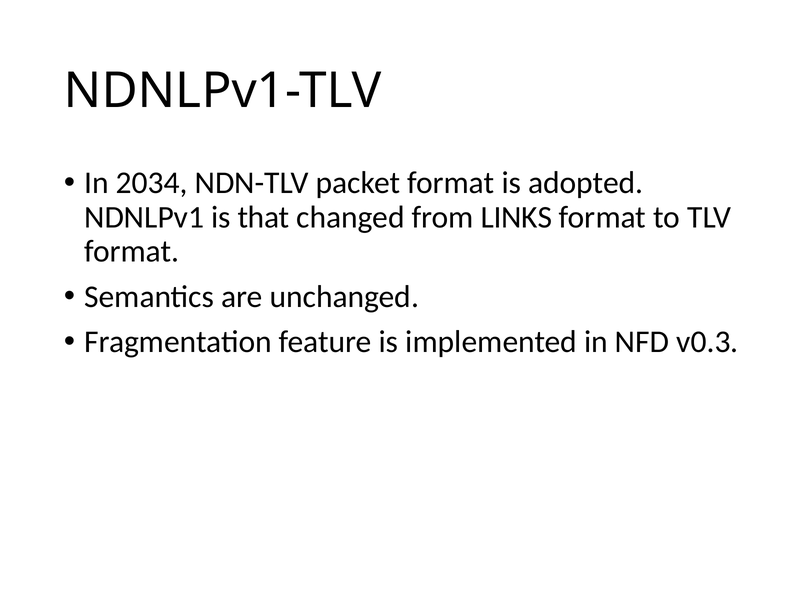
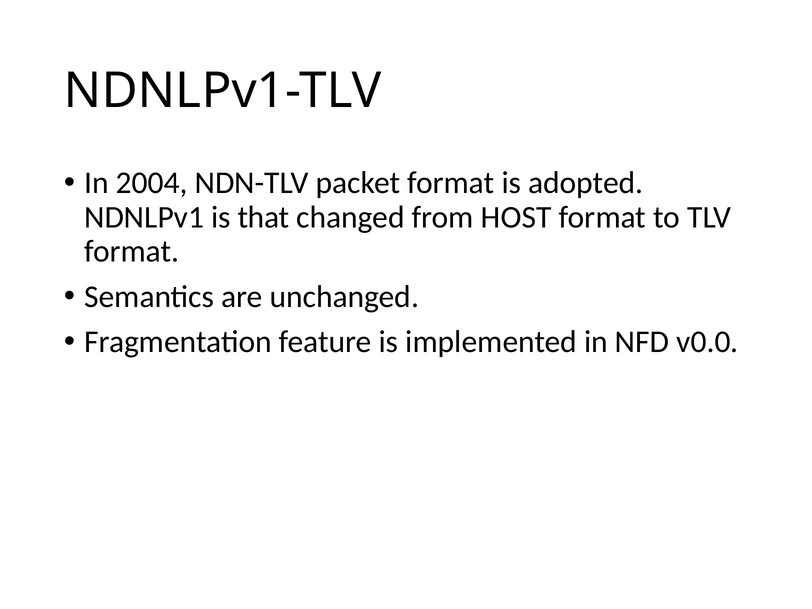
2034: 2034 -> 2004 (152, 183)
LINKS: LINKS -> HOST (516, 217)
v0.3: v0.3 -> v0.0 (707, 342)
